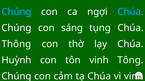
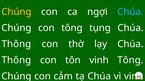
Chúng colour: light blue -> yellow (16, 12)
con sáng: sáng -> tông (72, 28)
Huỳnh: Huỳnh -> Thông (16, 61)
